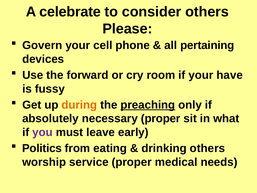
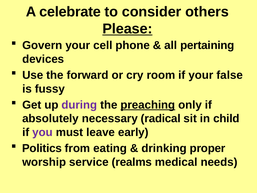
Please underline: none -> present (127, 29)
have: have -> false (230, 75)
during colour: orange -> purple (79, 105)
necessary proper: proper -> radical (161, 118)
what: what -> child (226, 118)
drinking others: others -> proper (208, 148)
service proper: proper -> realms (132, 162)
